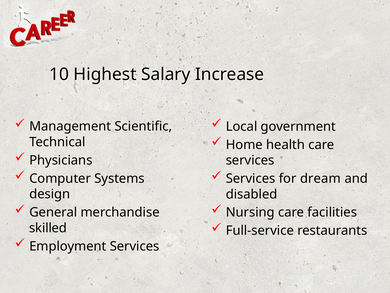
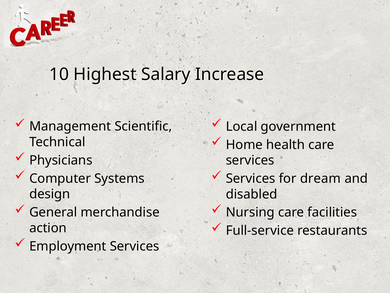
skilled: skilled -> action (48, 228)
